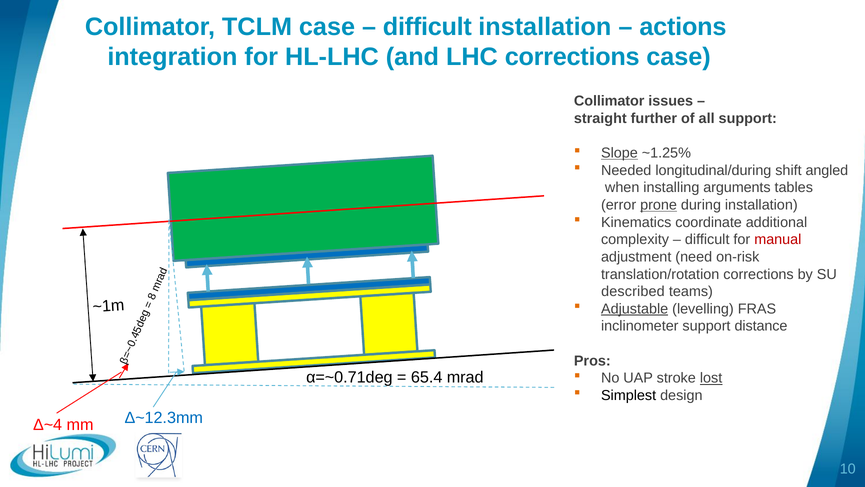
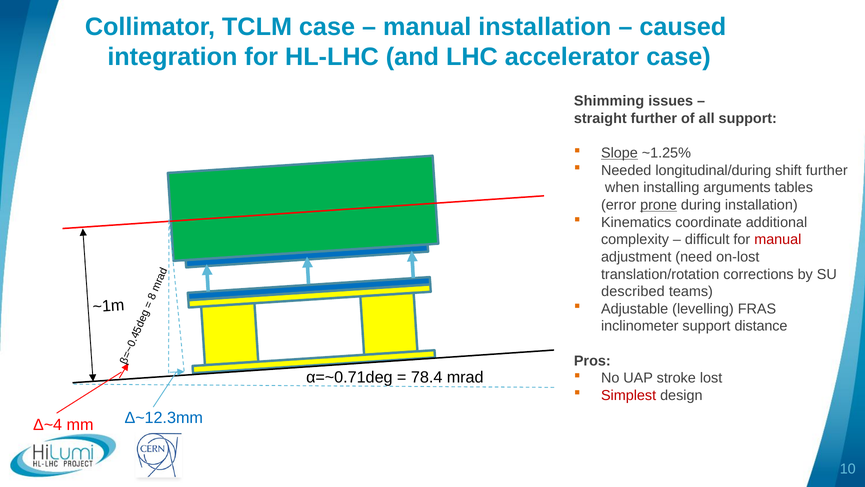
difficult: difficult -> manual (427, 27)
actions: actions -> caused (683, 27)
LHC corrections: corrections -> accelerator (572, 57)
Collimator: Collimator -> Shimming (609, 101)
shift angled: angled -> further (827, 170)
on-risk: on-risk -> on-lost (738, 257)
Adjustable underline: present -> none (635, 309)
65.4: 65.4 -> 78.4 (427, 377)
lost underline: present -> none (711, 378)
Simplest colour: black -> red (629, 395)
